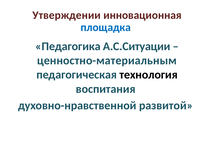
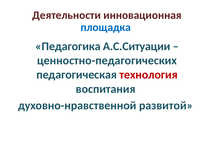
Утверждении: Утверждении -> Деятельности (67, 15)
ценностно-материальным: ценностно-материальным -> ценностно-педагогических (107, 61)
технология colour: black -> red (149, 75)
